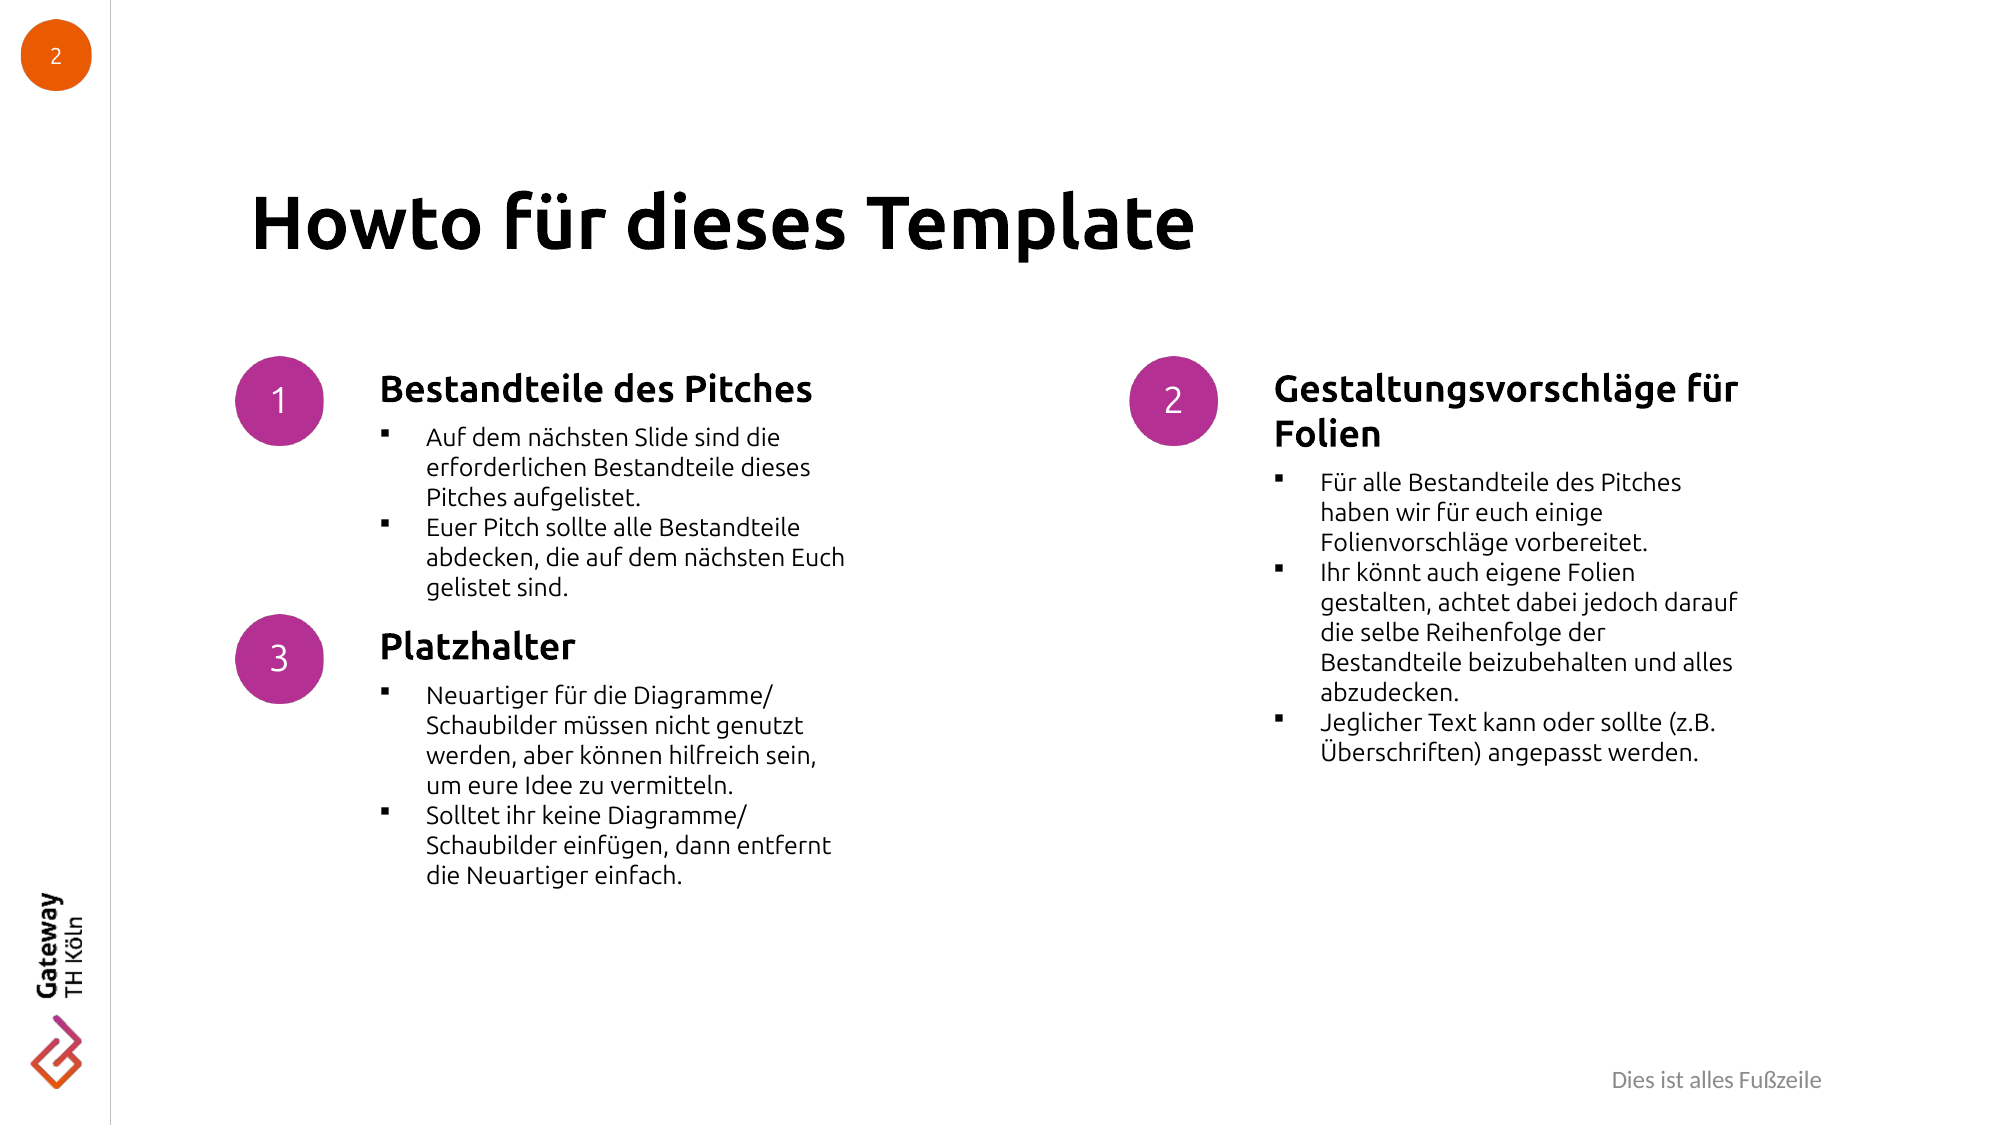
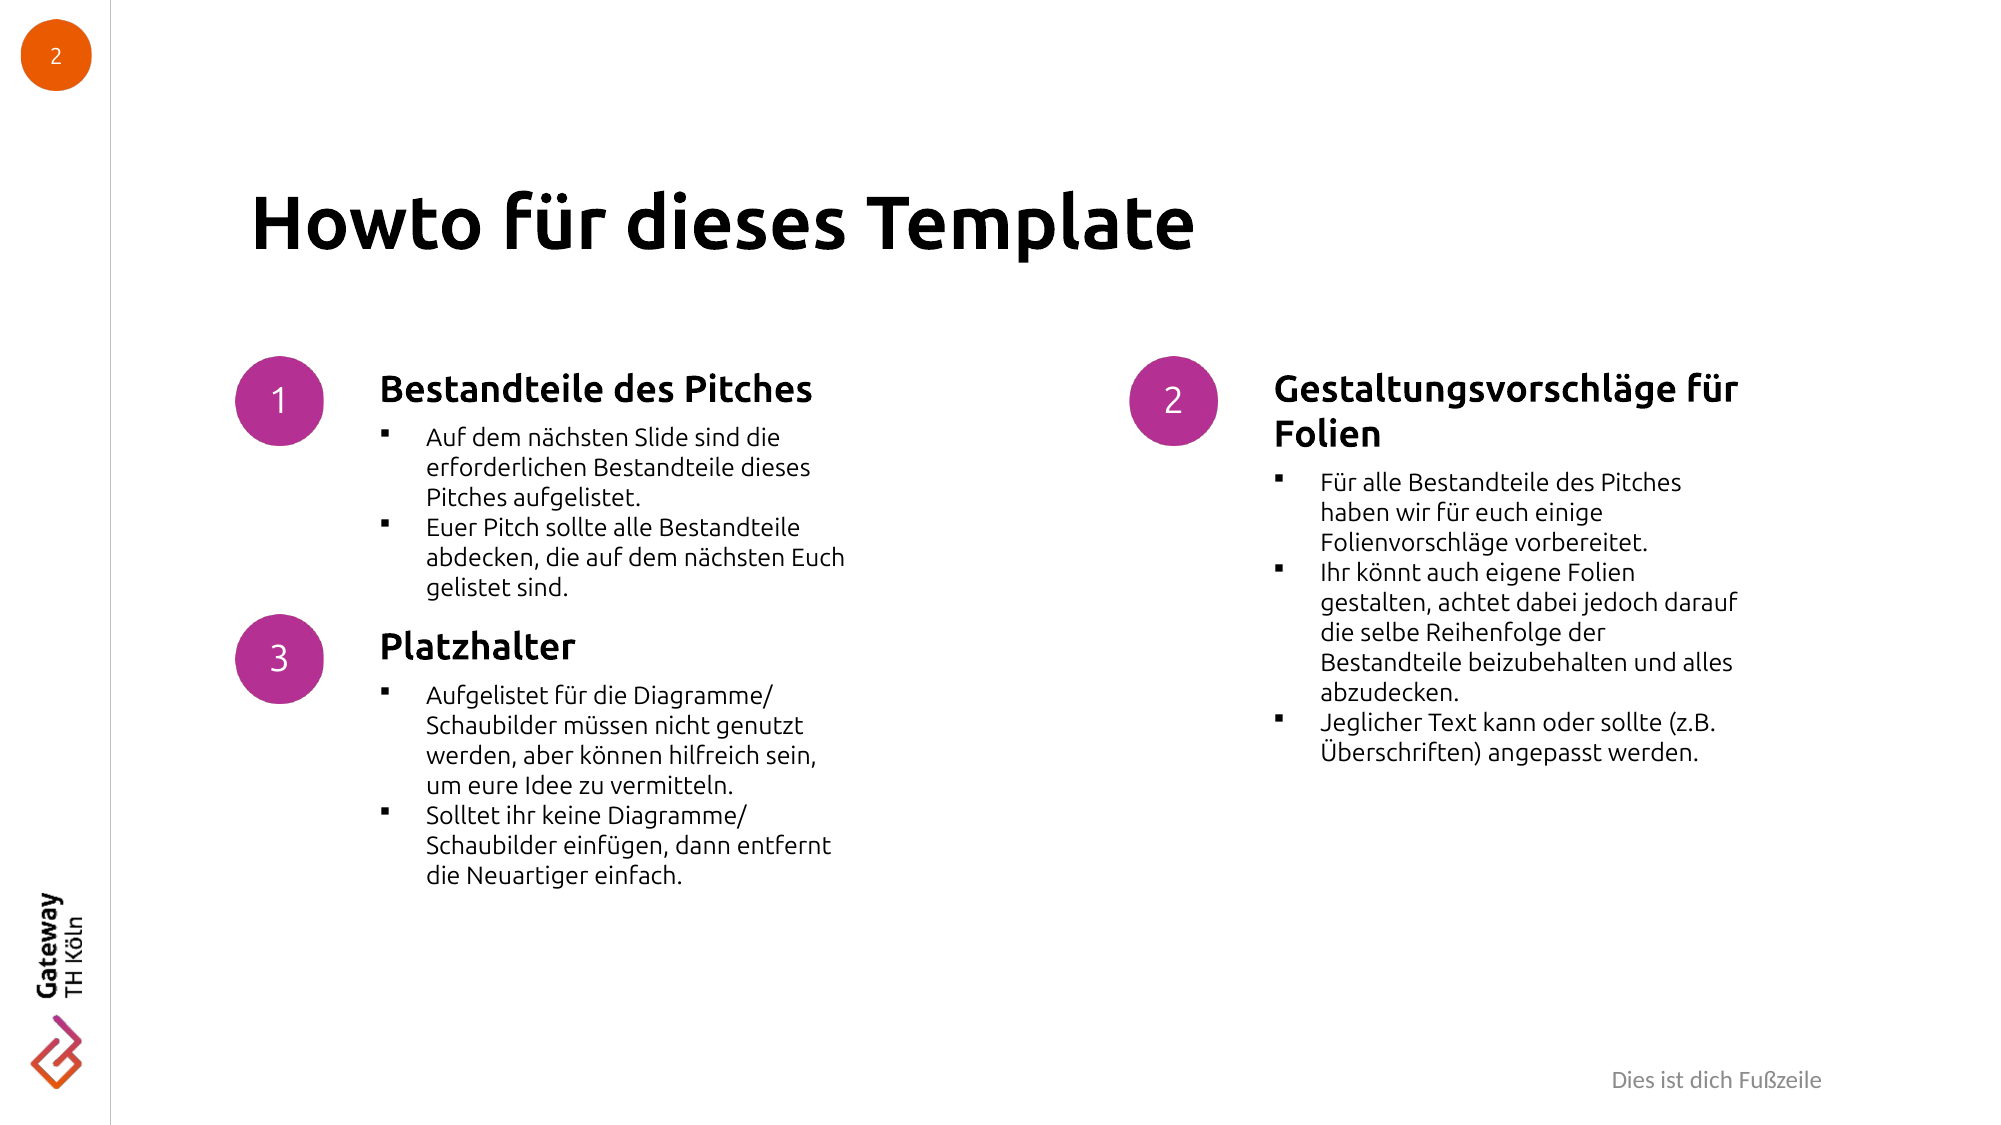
Neuartiger: Neuartiger -> Aufgelistet (487, 697)
ist alles: alles -> dich (1711, 1080)
